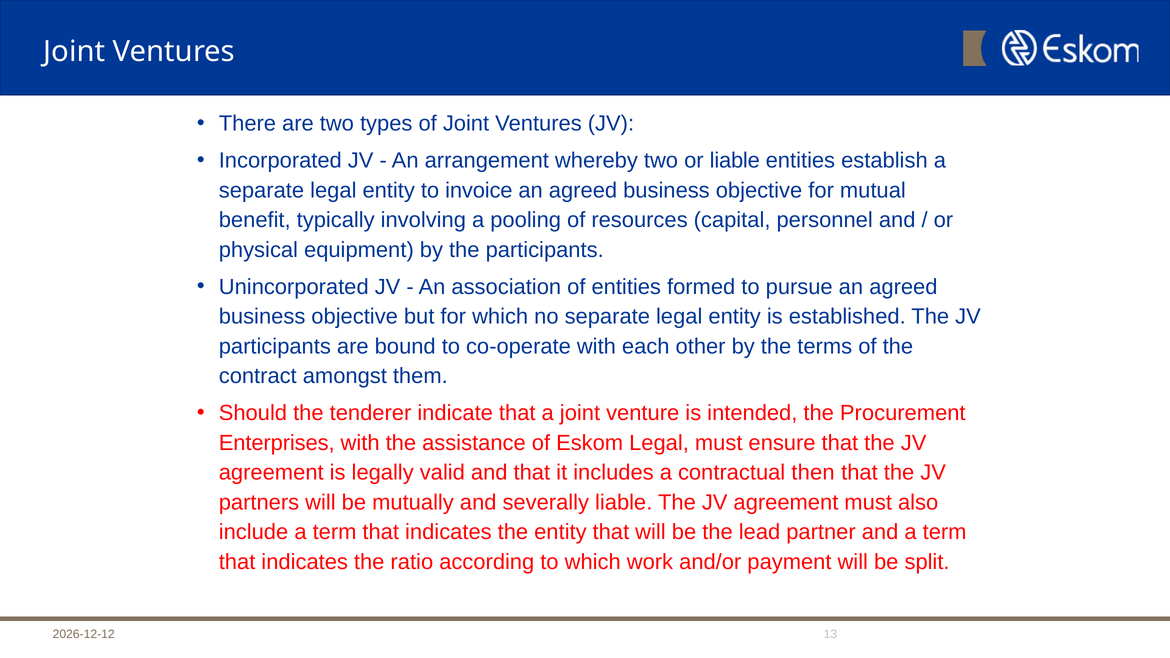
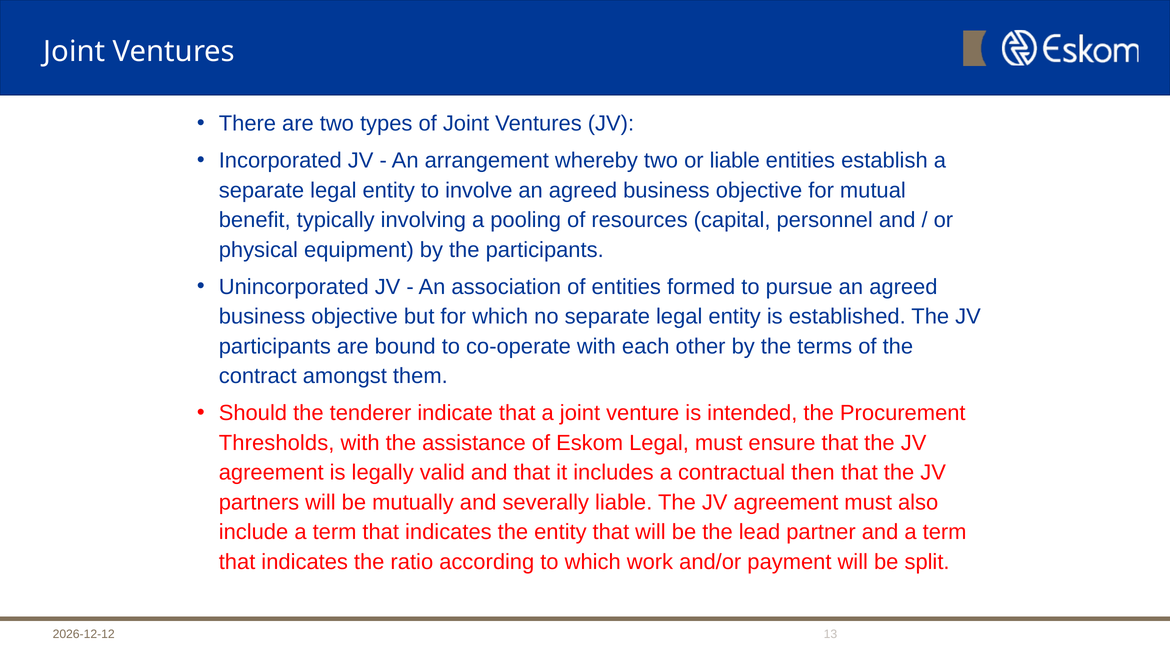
invoice: invoice -> involve (479, 190)
Enterprises: Enterprises -> Thresholds (277, 443)
